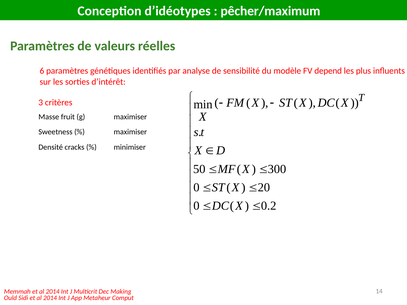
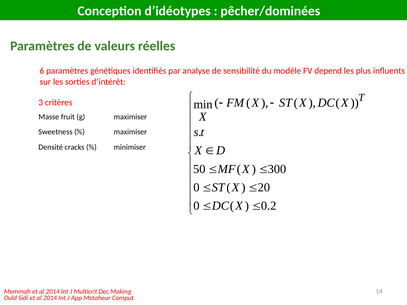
pêcher/maximum: pêcher/maximum -> pêcher/dominées (270, 11)
